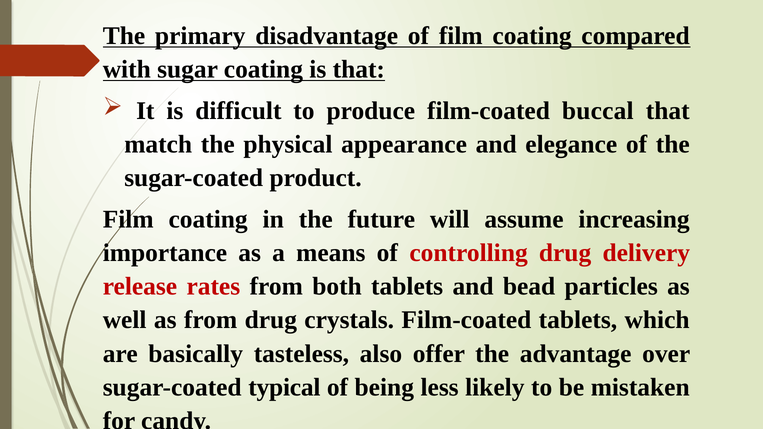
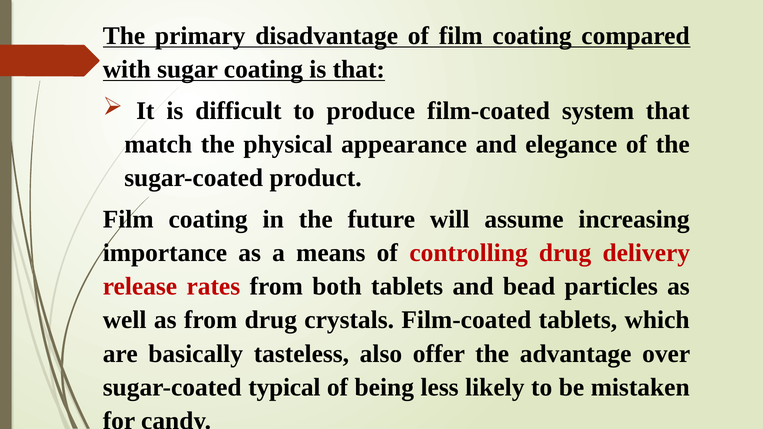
buccal: buccal -> system (598, 111)
